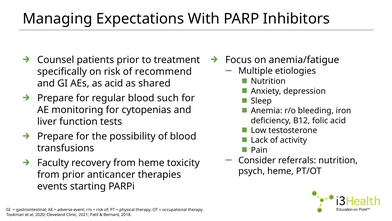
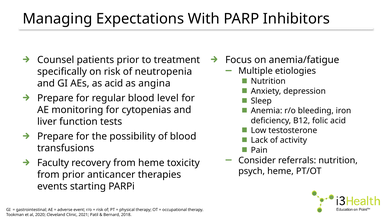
recommend: recommend -> neutropenia (163, 71)
shared: shared -> angina (154, 83)
such: such -> level (168, 98)
